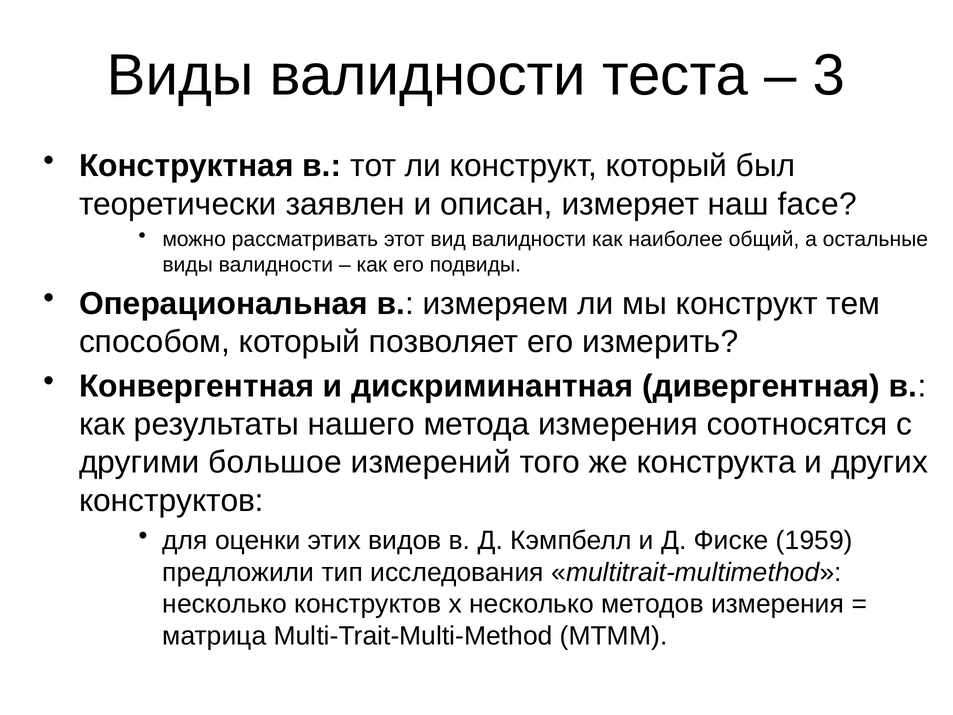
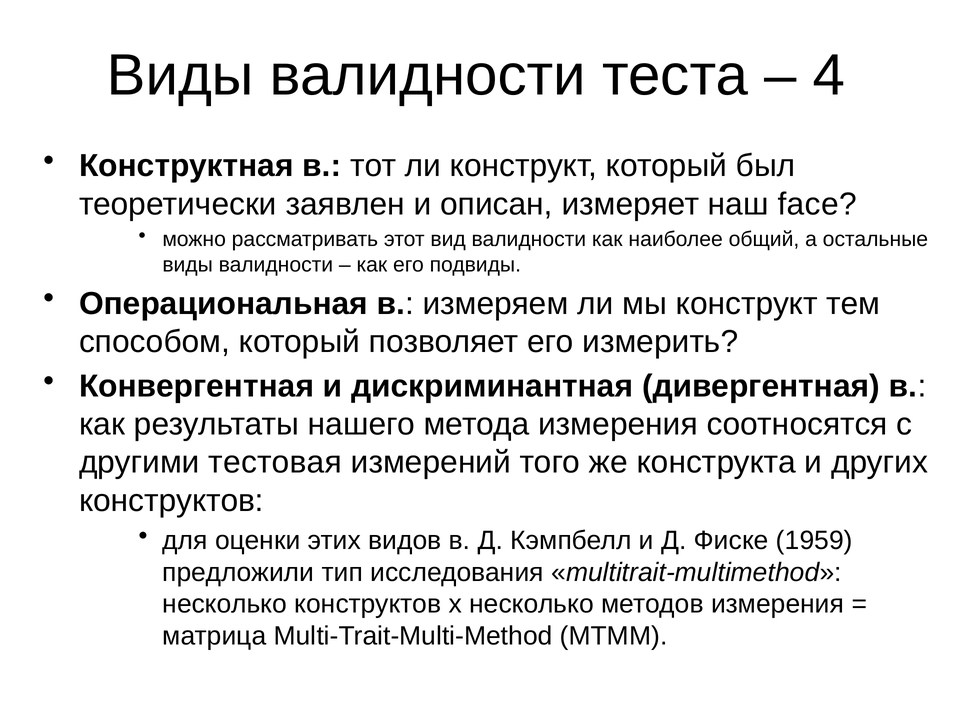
3: 3 -> 4 (829, 76)
большое: большое -> тестовая (275, 462)
